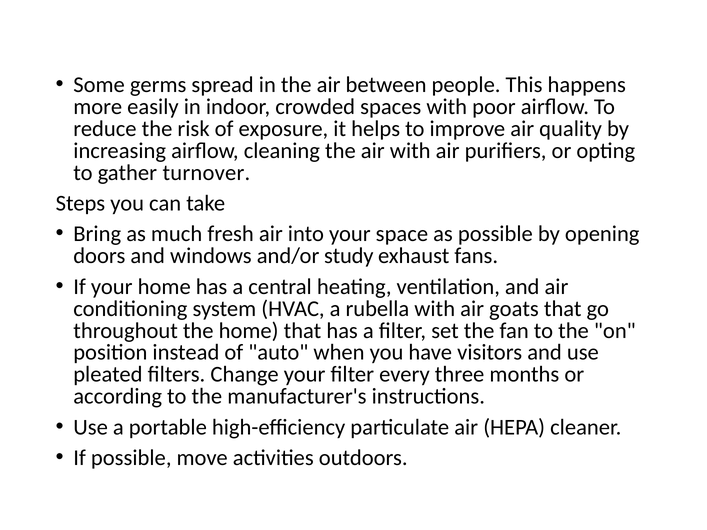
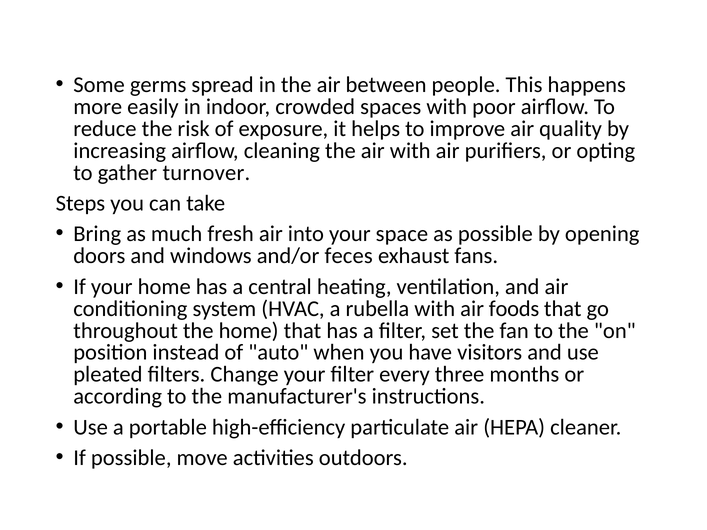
study: study -> feces (349, 256)
goats: goats -> foods (514, 309)
